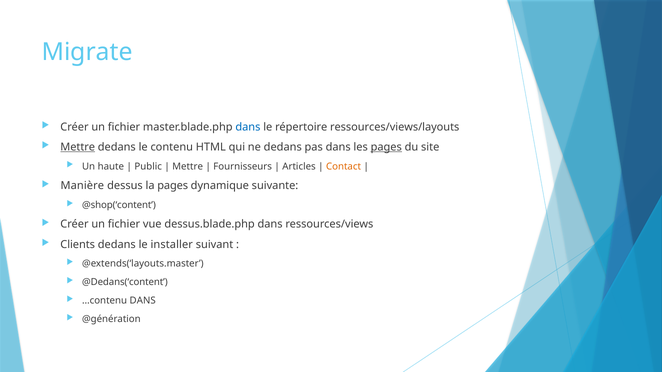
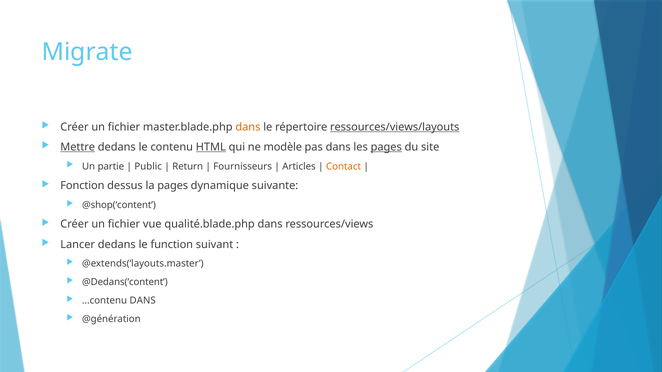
dans colour: blue -> orange (248, 127)
ressources/views/layouts underline: none -> present (395, 127)
HTML underline: none -> present (211, 147)
ne dedans: dedans -> modèle (283, 147)
haute: haute -> partie (111, 167)
Mettre: Mettre -> Return (188, 167)
Manière: Manière -> Fonction (82, 186)
dessus.blade.php: dessus.blade.php -> qualité.blade.php (210, 225)
Clients: Clients -> Lancer (78, 245)
installer: installer -> function (172, 245)
